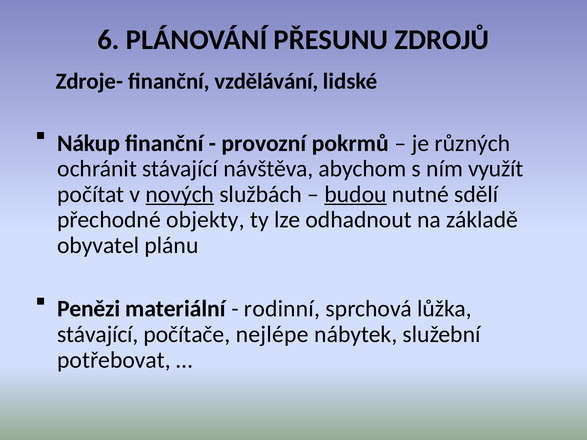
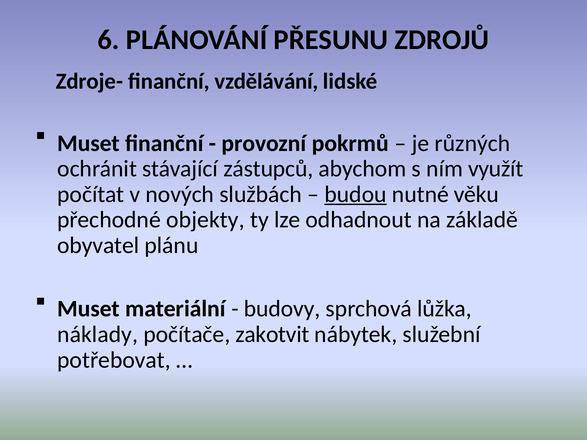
Nákup: Nákup -> Muset (89, 143)
návštěva: návštěva -> zástupců (268, 169)
nových underline: present -> none (180, 194)
sdělí: sdělí -> věku (476, 194)
Penězi: Penězi -> Muset (89, 309)
rodinní: rodinní -> budovy (282, 309)
stávající: stávající -> náklady (98, 335)
nejlépe: nejlépe -> zakotvit (272, 335)
